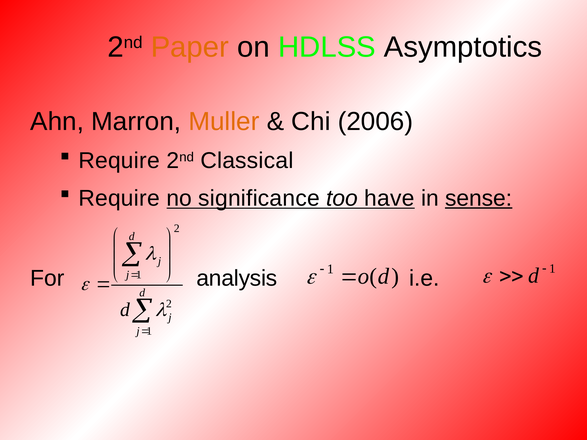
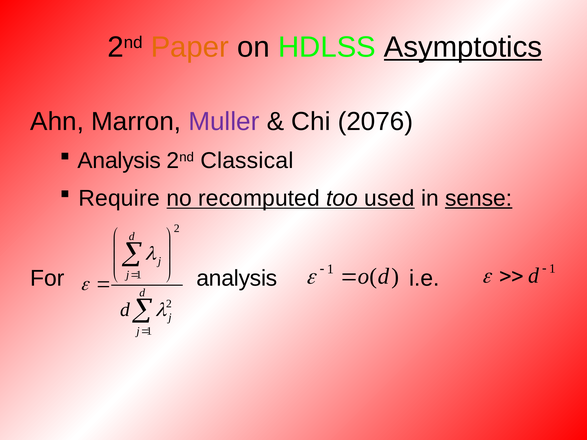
Asymptotics underline: none -> present (463, 47)
Muller colour: orange -> purple (224, 122)
2006: 2006 -> 2076 (375, 122)
Require: Require -> Analysis (119, 161)
significance: significance -> recomputed (259, 198)
have: have -> used (389, 198)
